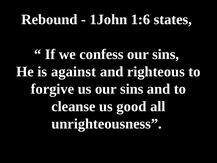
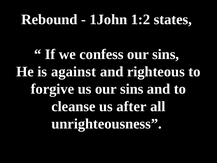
1:6: 1:6 -> 1:2 (141, 19)
good: good -> after (131, 106)
